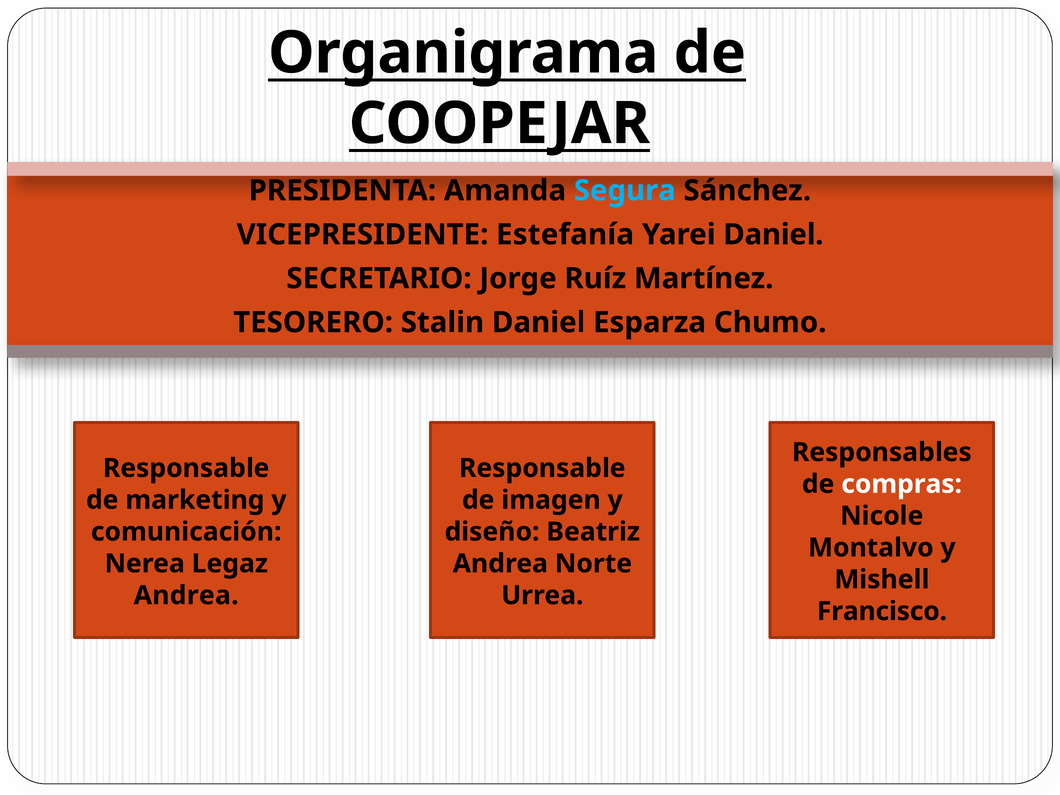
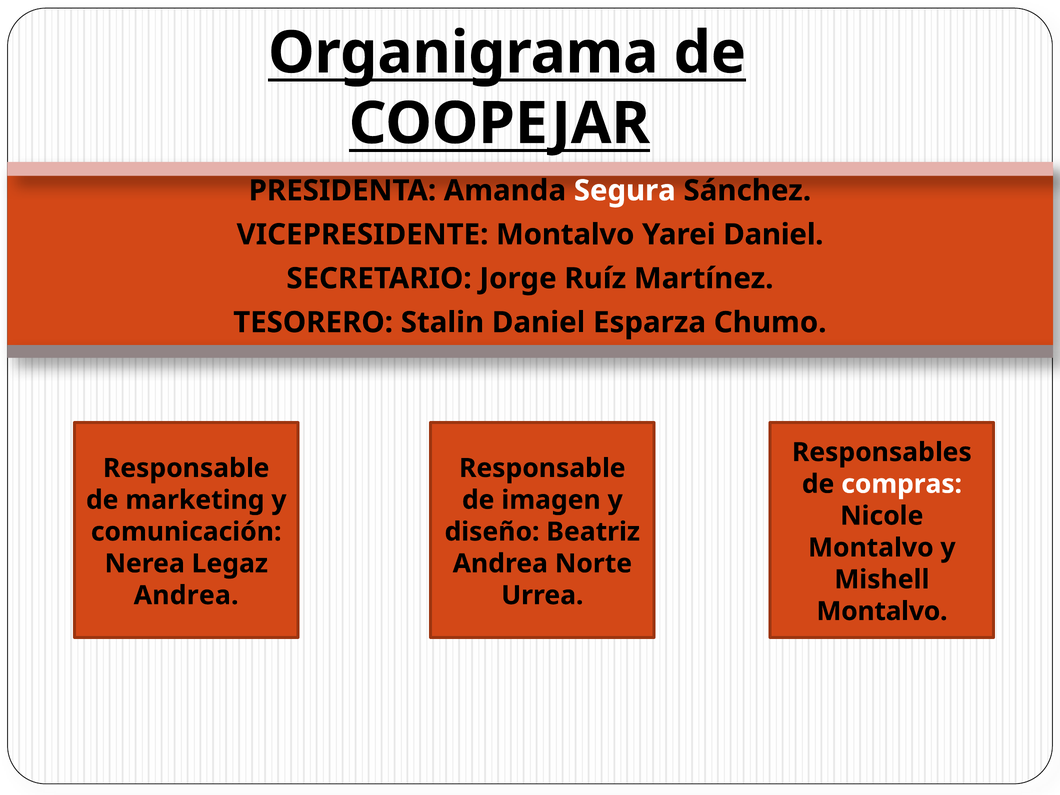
Segura colour: light blue -> white (625, 191)
VICEPRESIDENTE Estefanía: Estefanía -> Montalvo (565, 235)
Francisco: Francisco -> Montalvo (882, 611)
